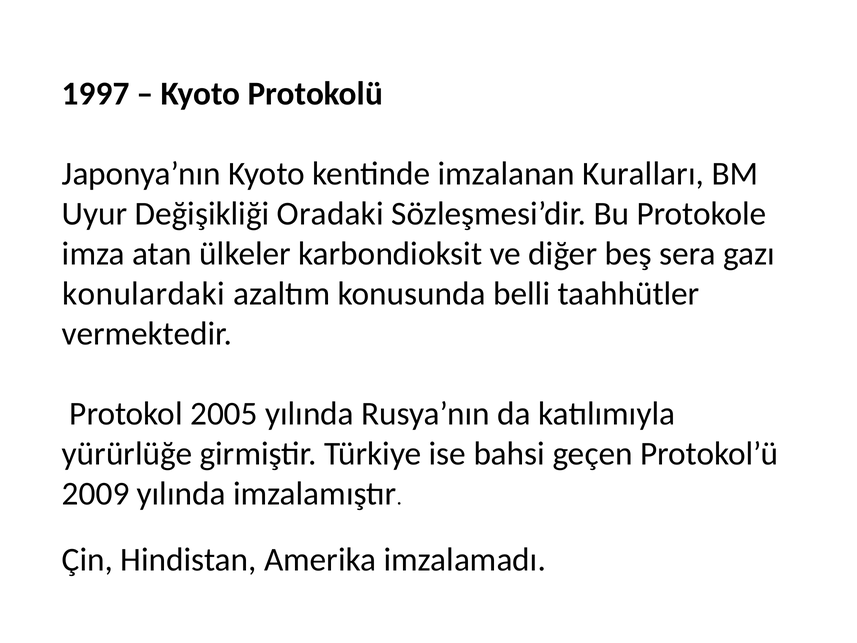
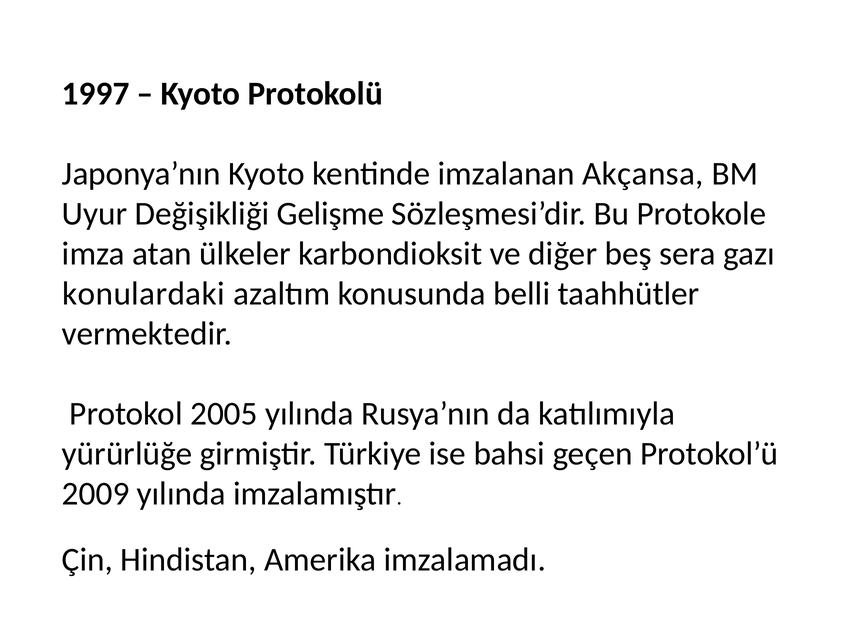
Kuralları: Kuralları -> Akçansa (643, 173)
Oradaki: Oradaki -> Gelişme (331, 214)
